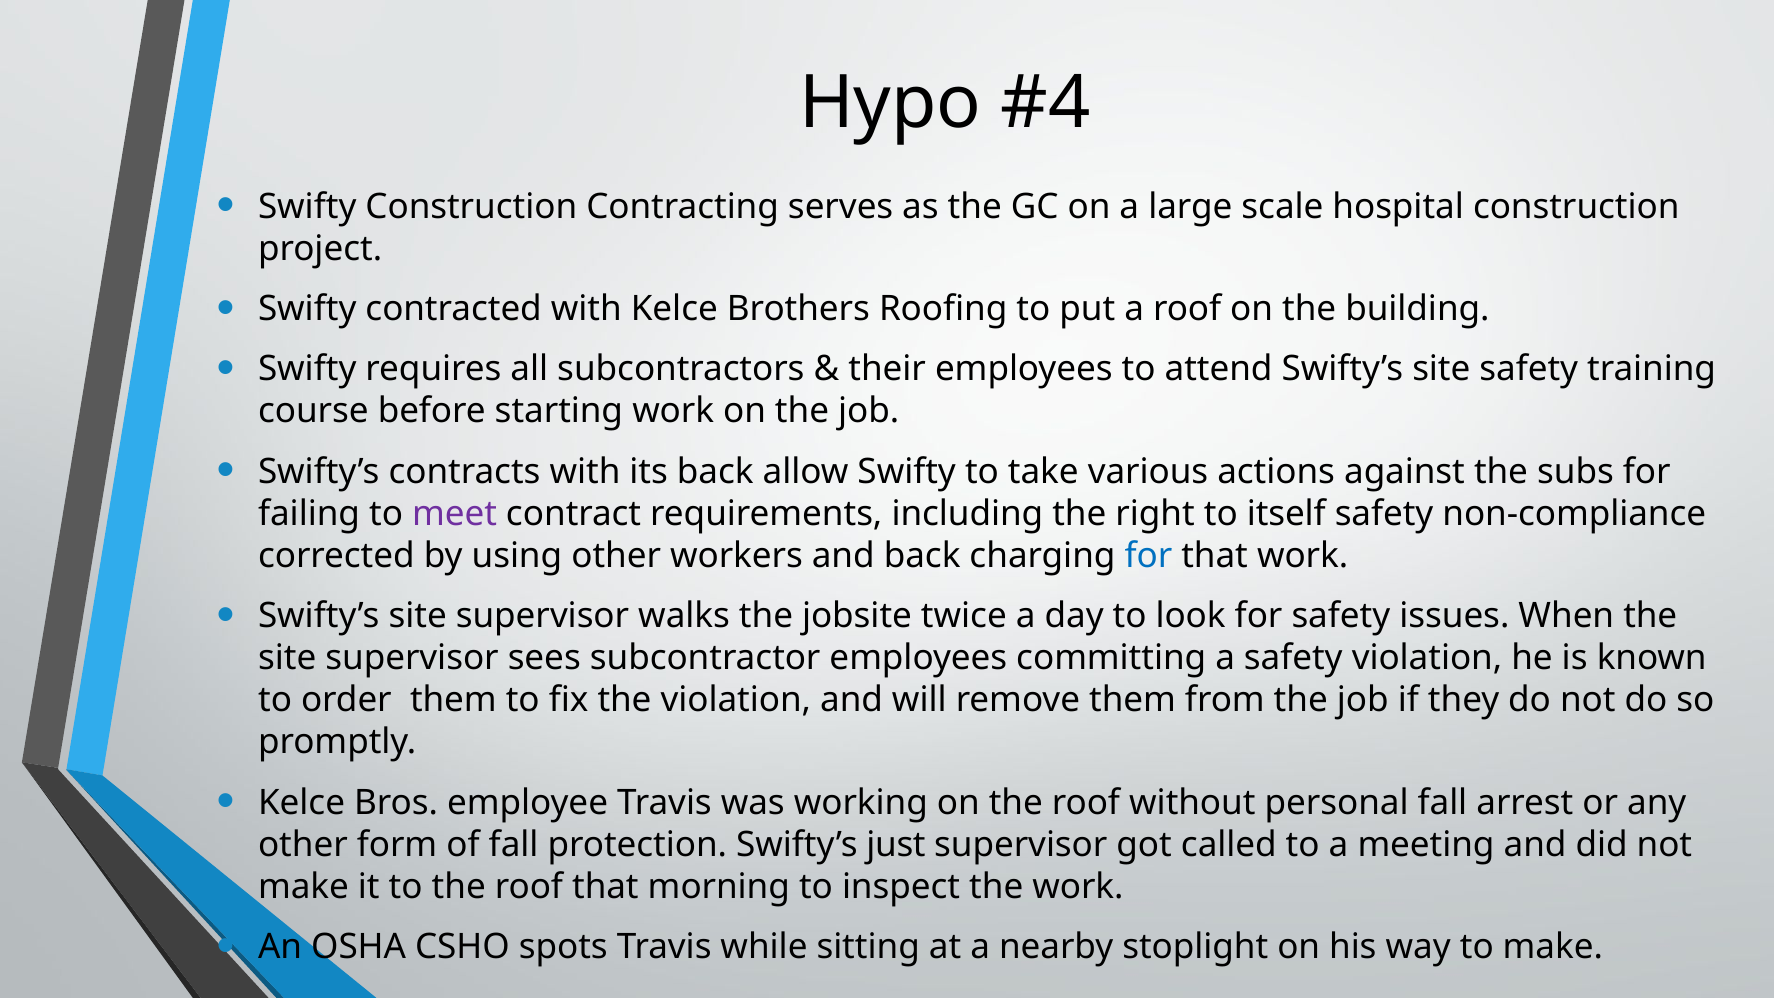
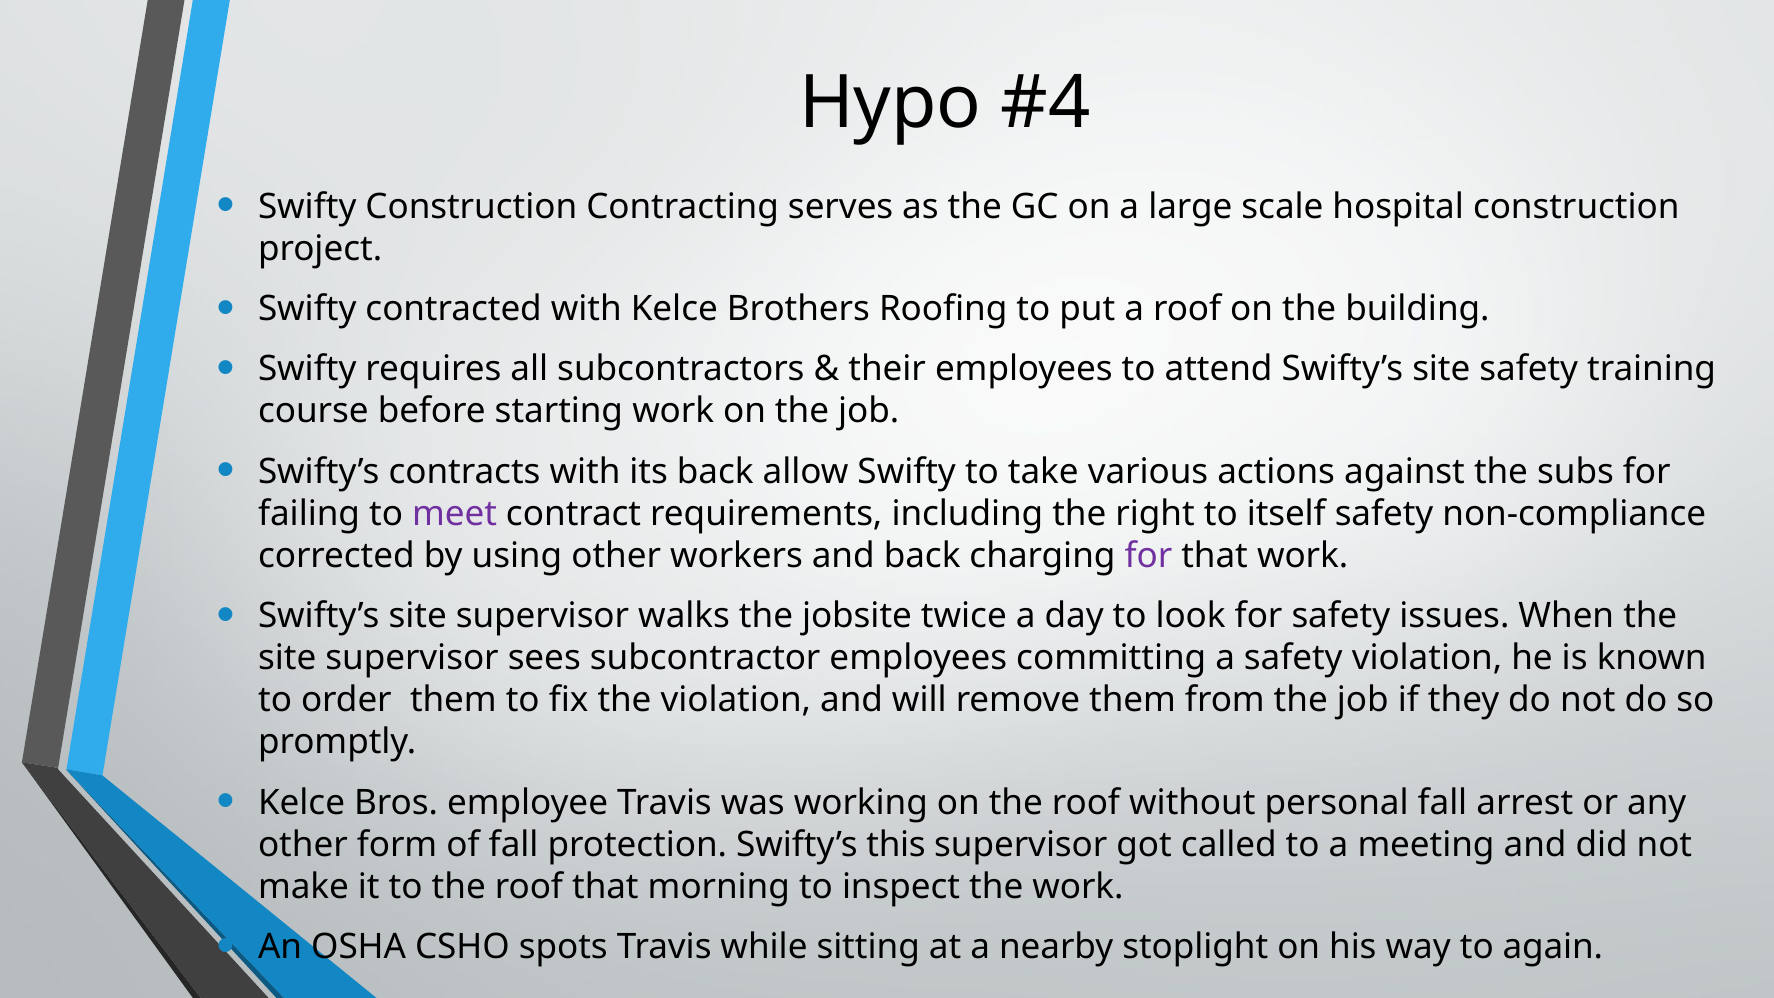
for colour: blue -> purple (1148, 556)
just: just -> this (896, 845)
to make: make -> again (1553, 947)
